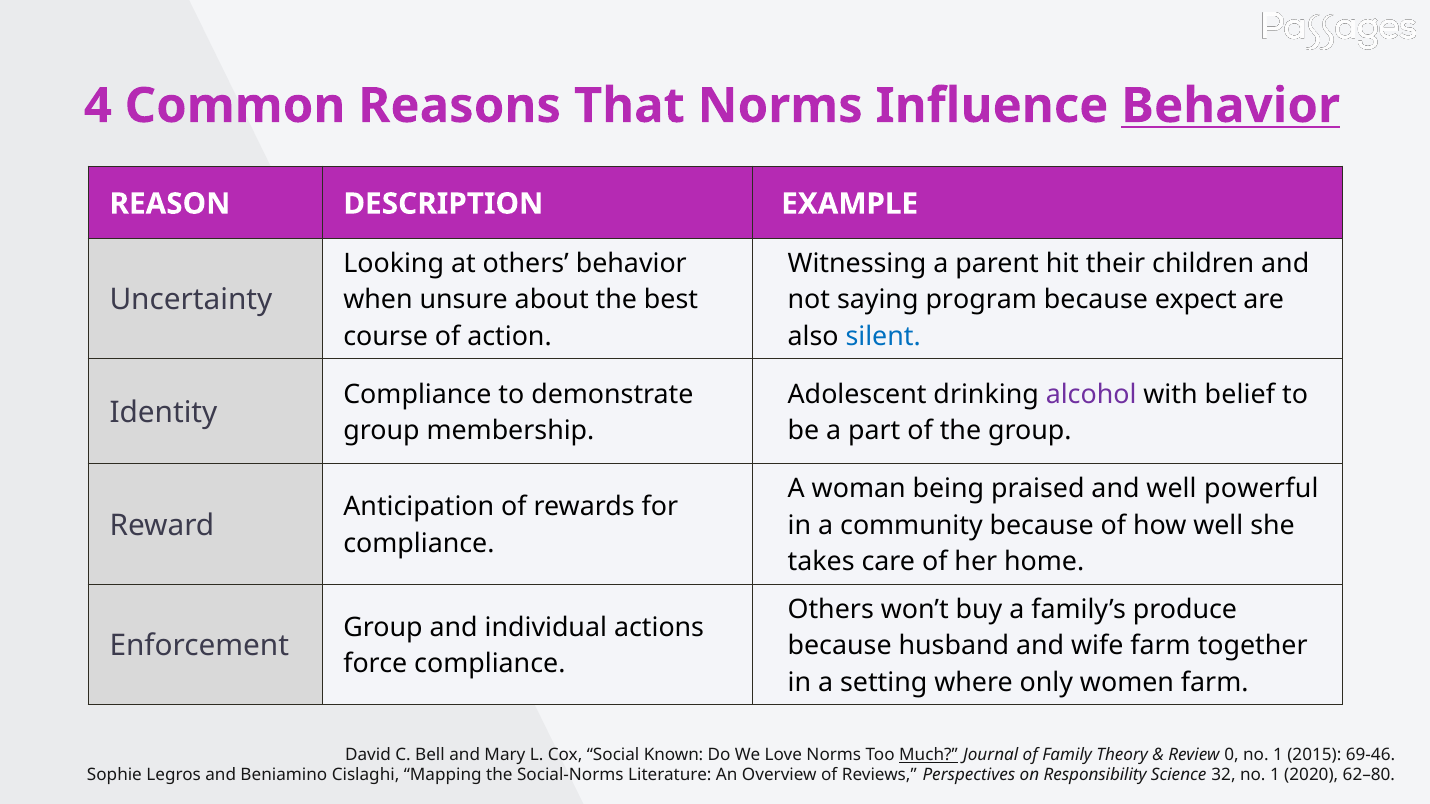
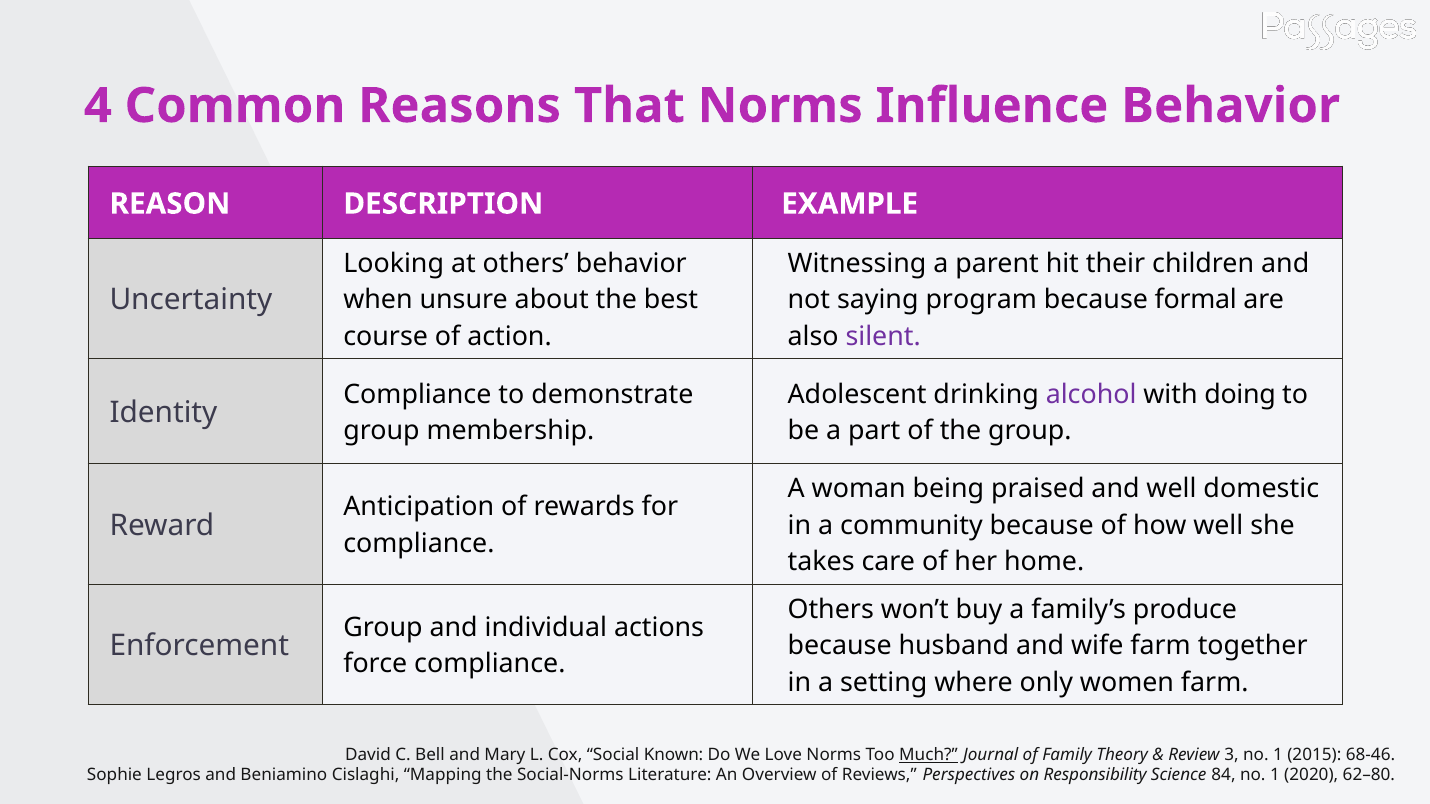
Behavior underline: present -> none (1231, 106)
expect: expect -> formal (1196, 300)
silent colour: blue -> purple (883, 337)
belief: belief -> doing (1240, 395)
powerful: powerful -> domestic (1261, 489)
0: 0 -> 3 (1232, 755)
69-46: 69-46 -> 68-46 (1371, 755)
32: 32 -> 84 (1223, 776)
